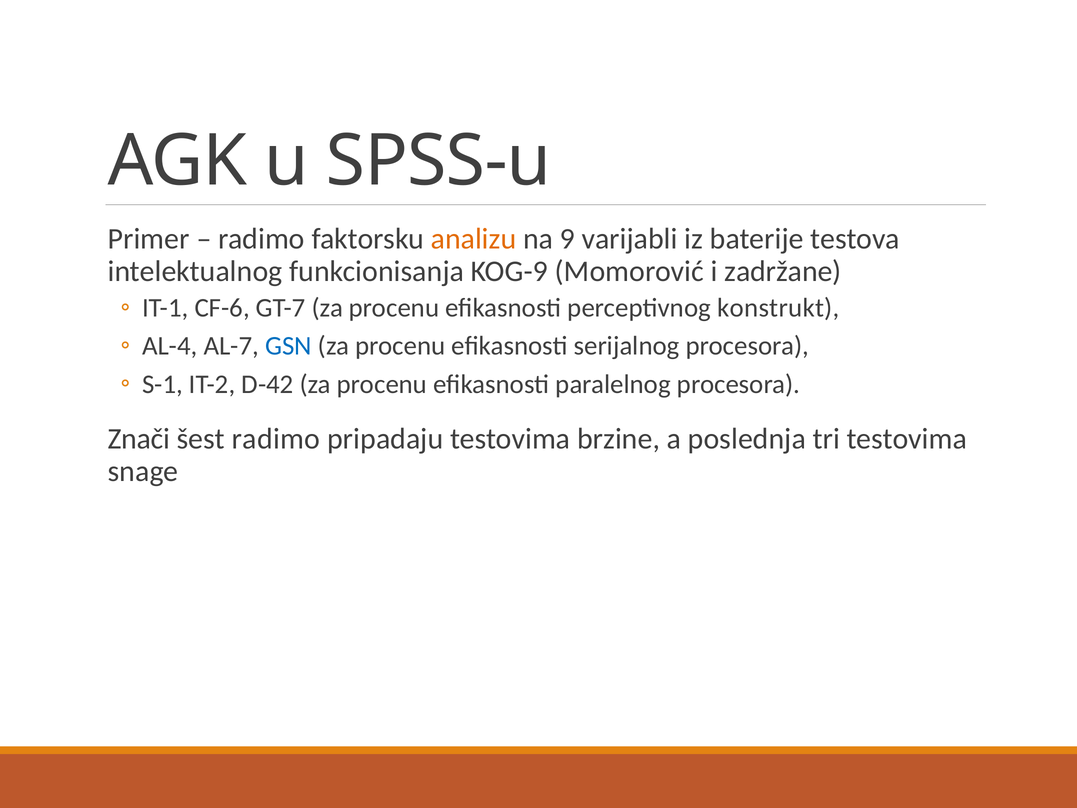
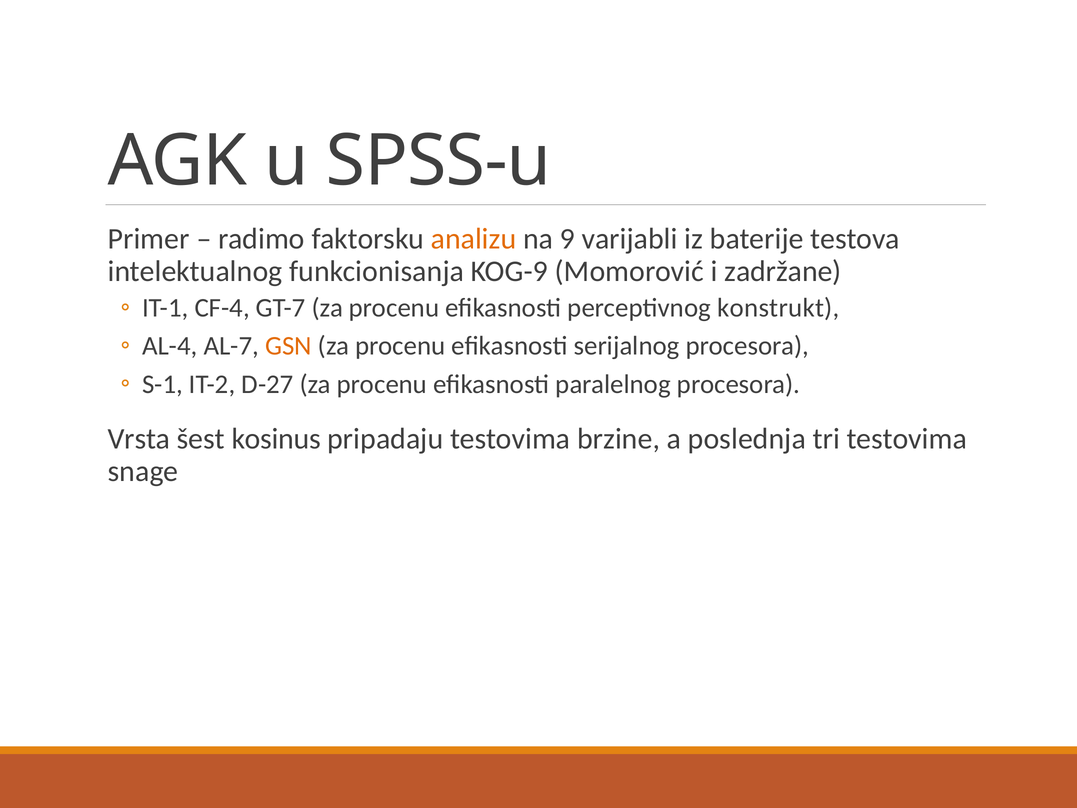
CF-6: CF-6 -> CF-4 (222, 308)
GSN colour: blue -> orange (288, 346)
D-42: D-42 -> D-27 (268, 384)
Znači: Znači -> Vrsta (139, 439)
šest radimo: radimo -> kosinus (276, 439)
